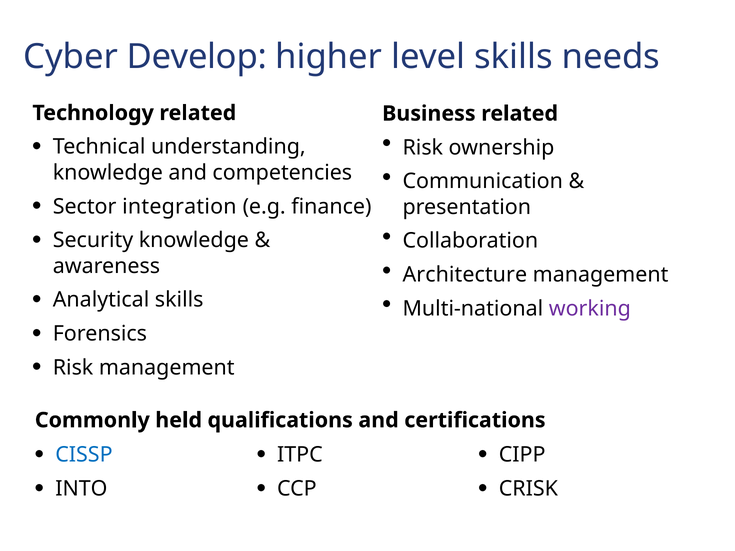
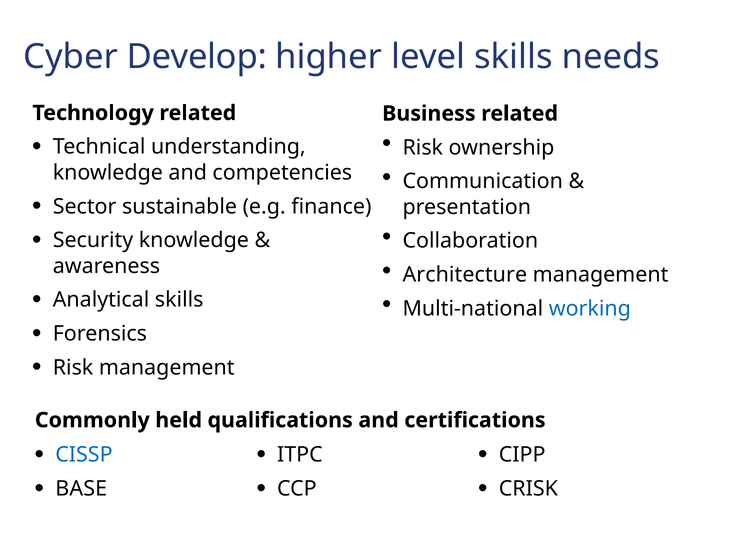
integration: integration -> sustainable (180, 207)
working colour: purple -> blue (590, 309)
INTO: INTO -> BASE (81, 489)
